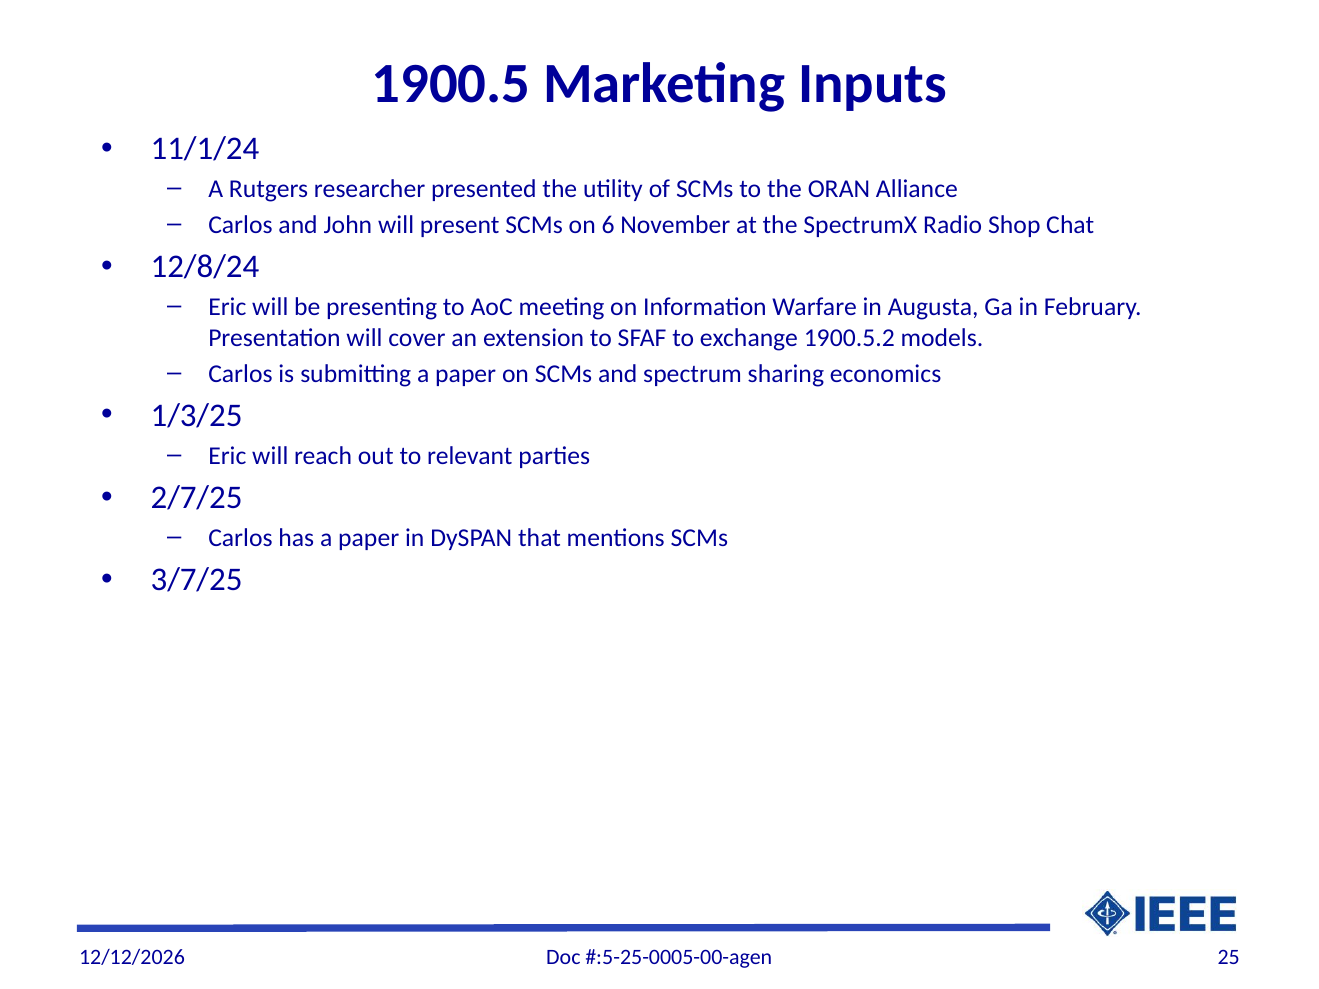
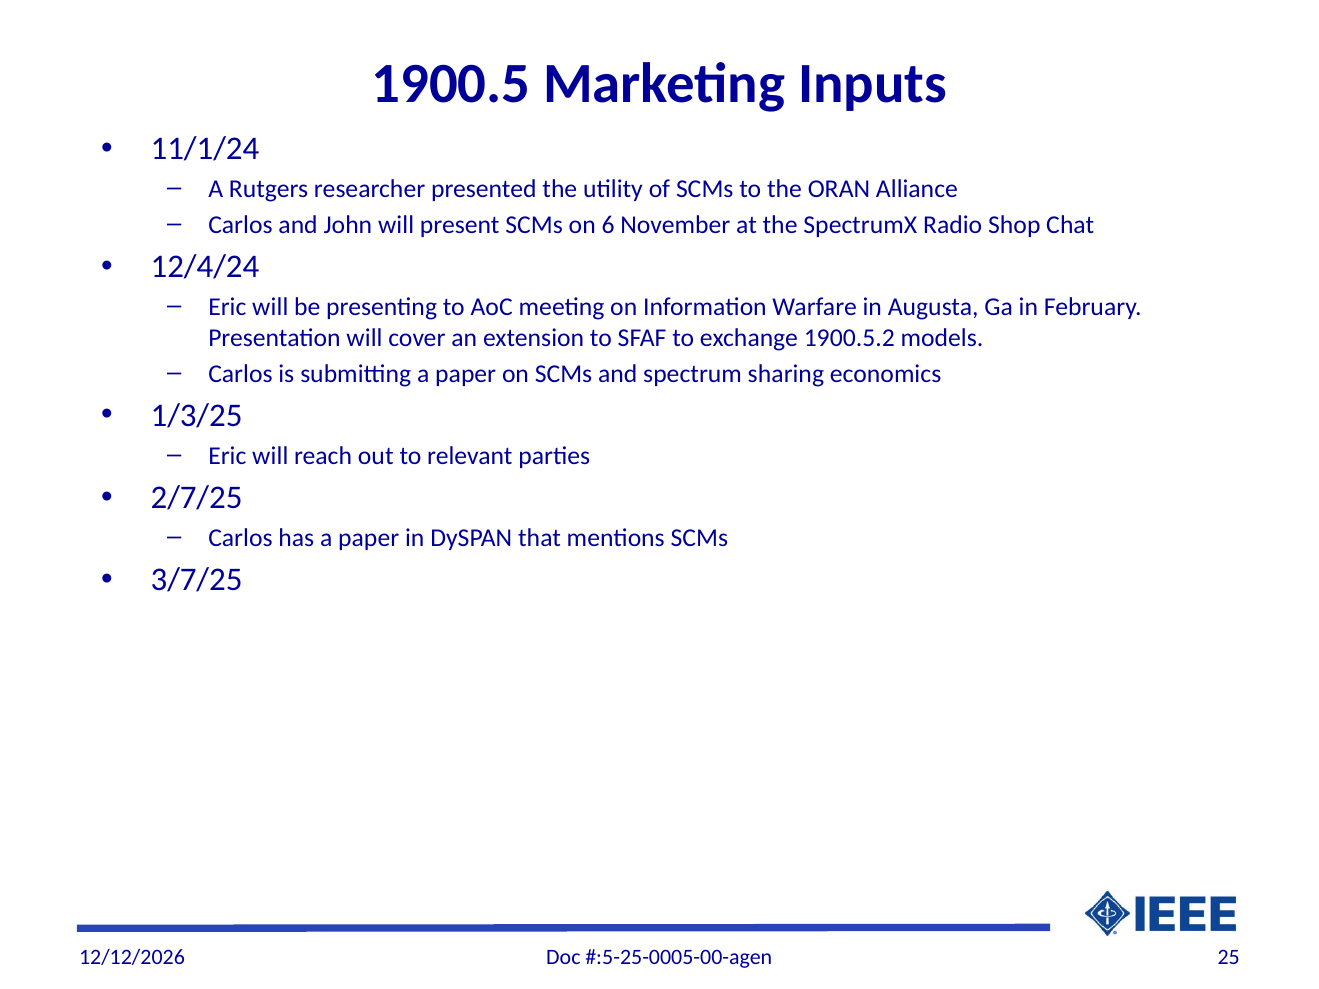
12/8/24: 12/8/24 -> 12/4/24 (205, 267)
